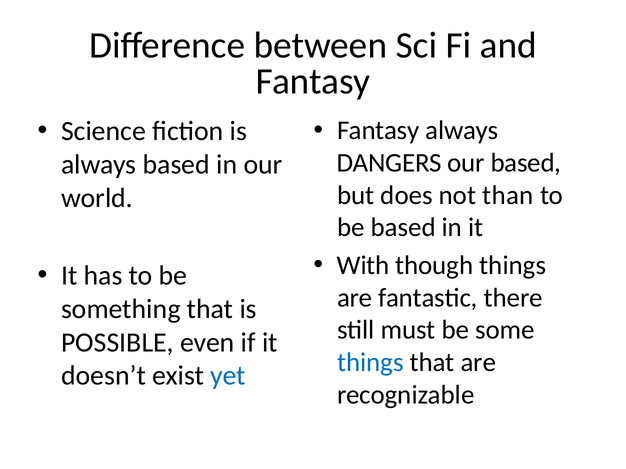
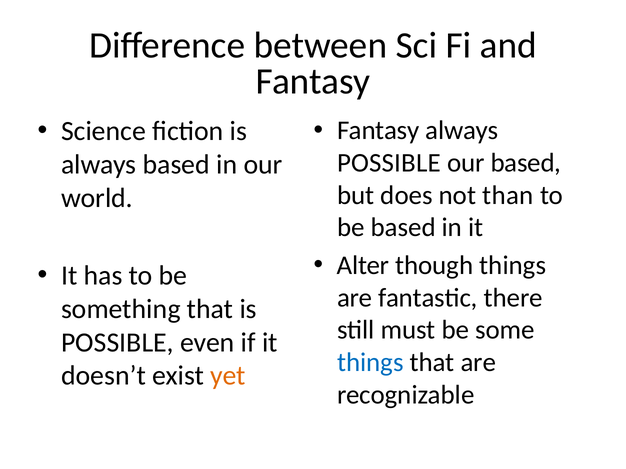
DANGERS: DANGERS -> POSSIBLE (389, 163)
With: With -> Alter (363, 266)
yet colour: blue -> orange (228, 376)
